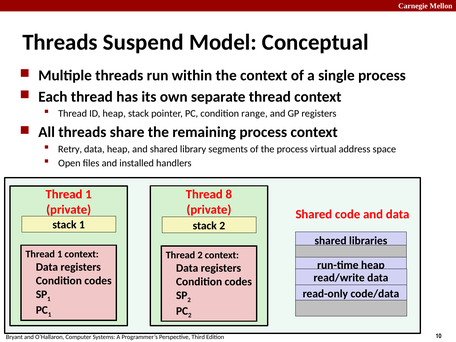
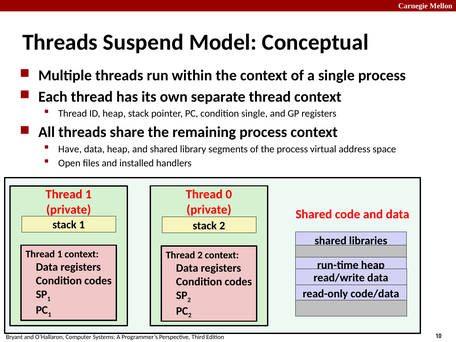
condition range: range -> single (254, 114)
Retry: Retry -> Have (70, 149)
8: 8 -> 0 (229, 194)
